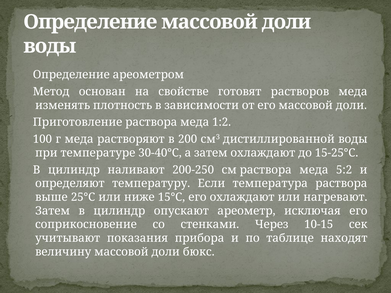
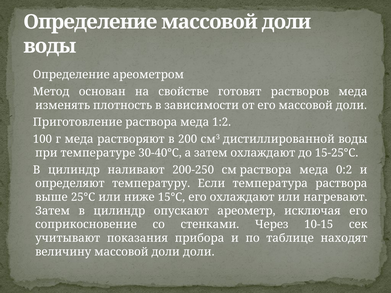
5:2: 5:2 -> 0:2 (344, 170)
доли бюкс: бюкс -> доли (199, 252)
